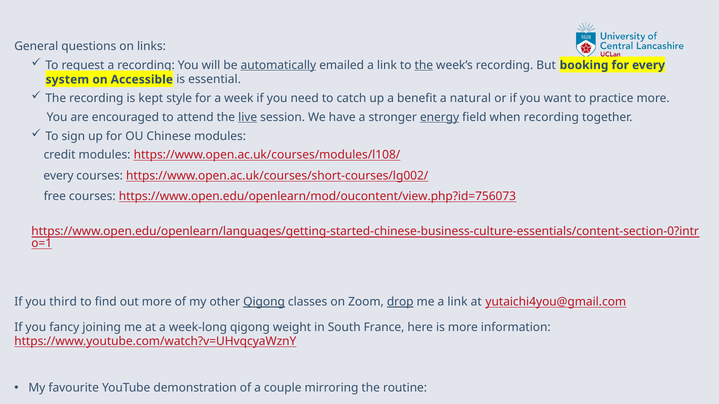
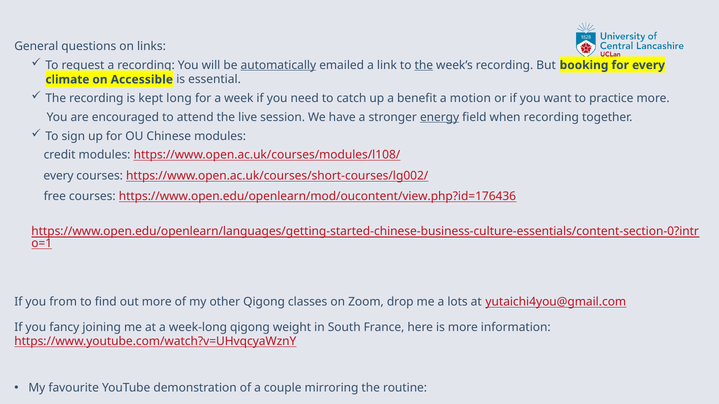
system: system -> climate (67, 80)
style: style -> long (179, 98)
natural: natural -> motion (470, 98)
live underline: present -> none (248, 117)
https://www.open.edu/openlearn/mod/oucontent/view.php?id=756073: https://www.open.edu/openlearn/mod/oucontent/view.php?id=756073 -> https://www.open.edu/openlearn/mod/oucontent/view.php?id=176436 (317, 197)
third: third -> from (63, 302)
Qigong underline: present -> none (264, 302)
drop underline: present -> none (400, 302)
me a link: link -> lots (458, 302)
